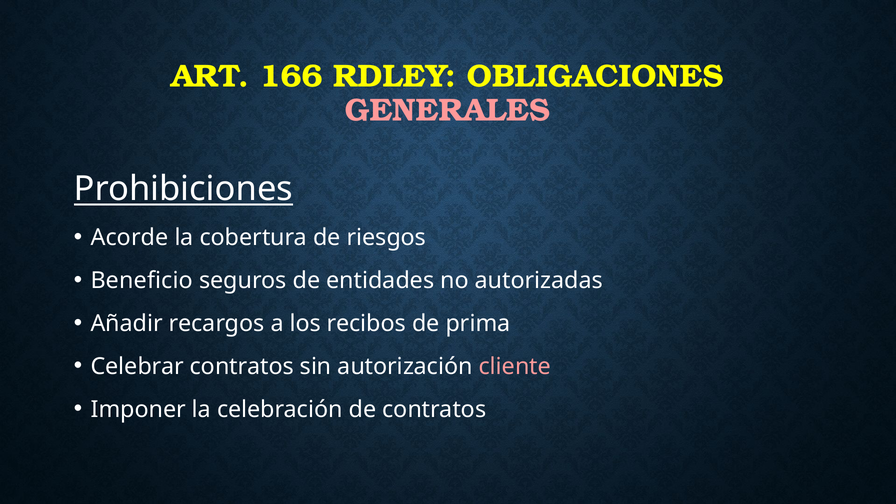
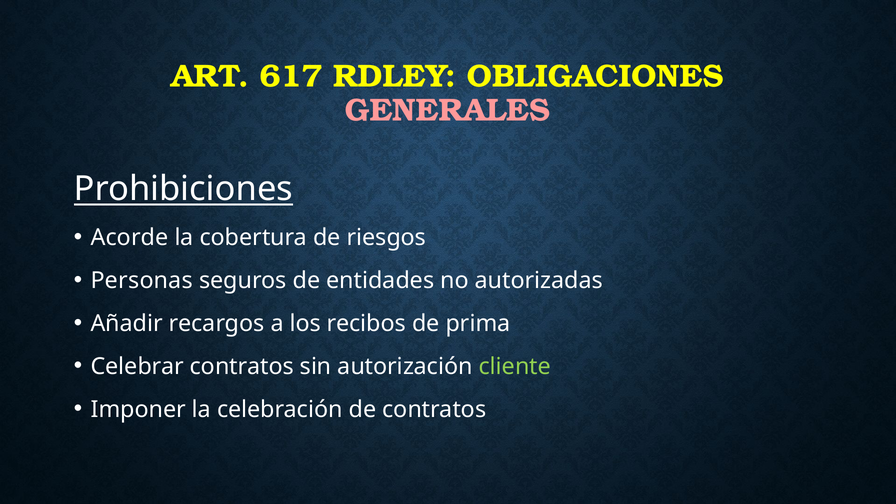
166: 166 -> 617 (291, 76)
Beneficio: Beneficio -> Personas (142, 281)
cliente colour: pink -> light green (515, 366)
